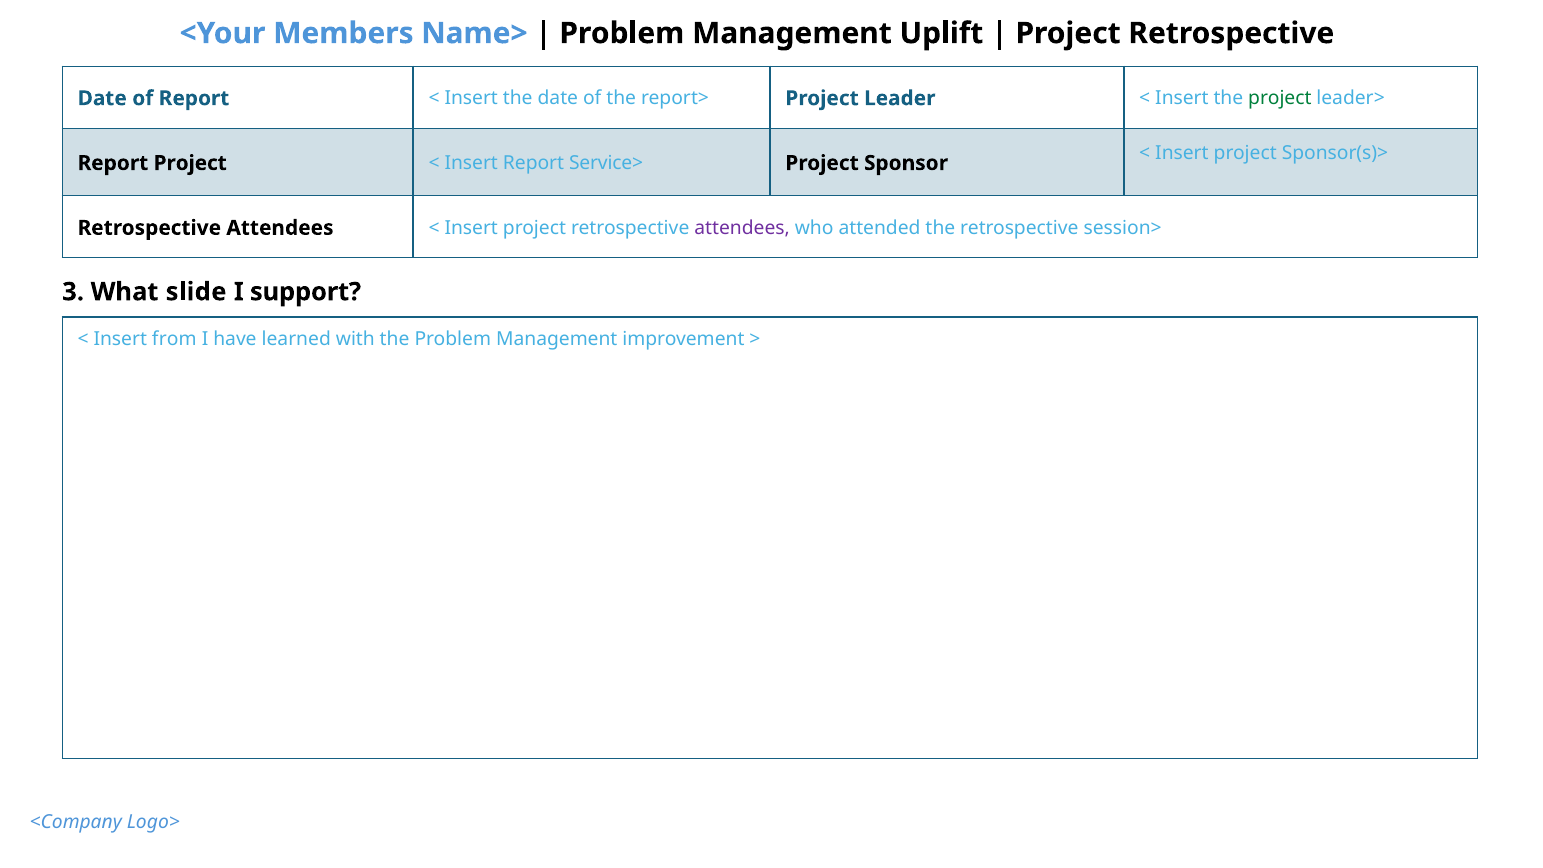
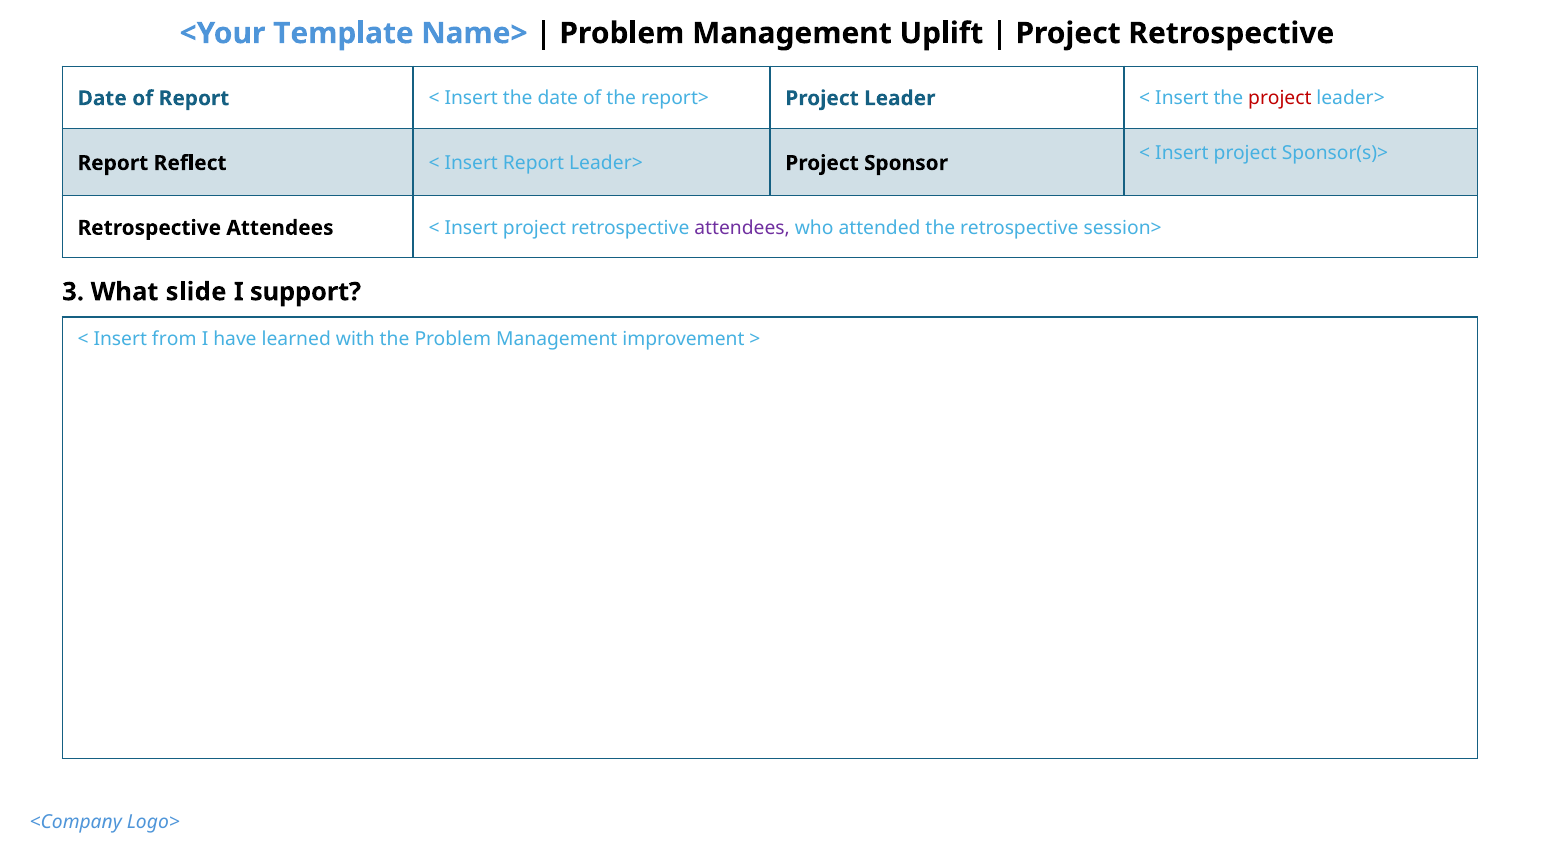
Members: Members -> Template (343, 33)
project colour: green -> red (1280, 98)
Report Project: Project -> Reflect (190, 163)
Report Service>: Service> -> Leader> (606, 163)
